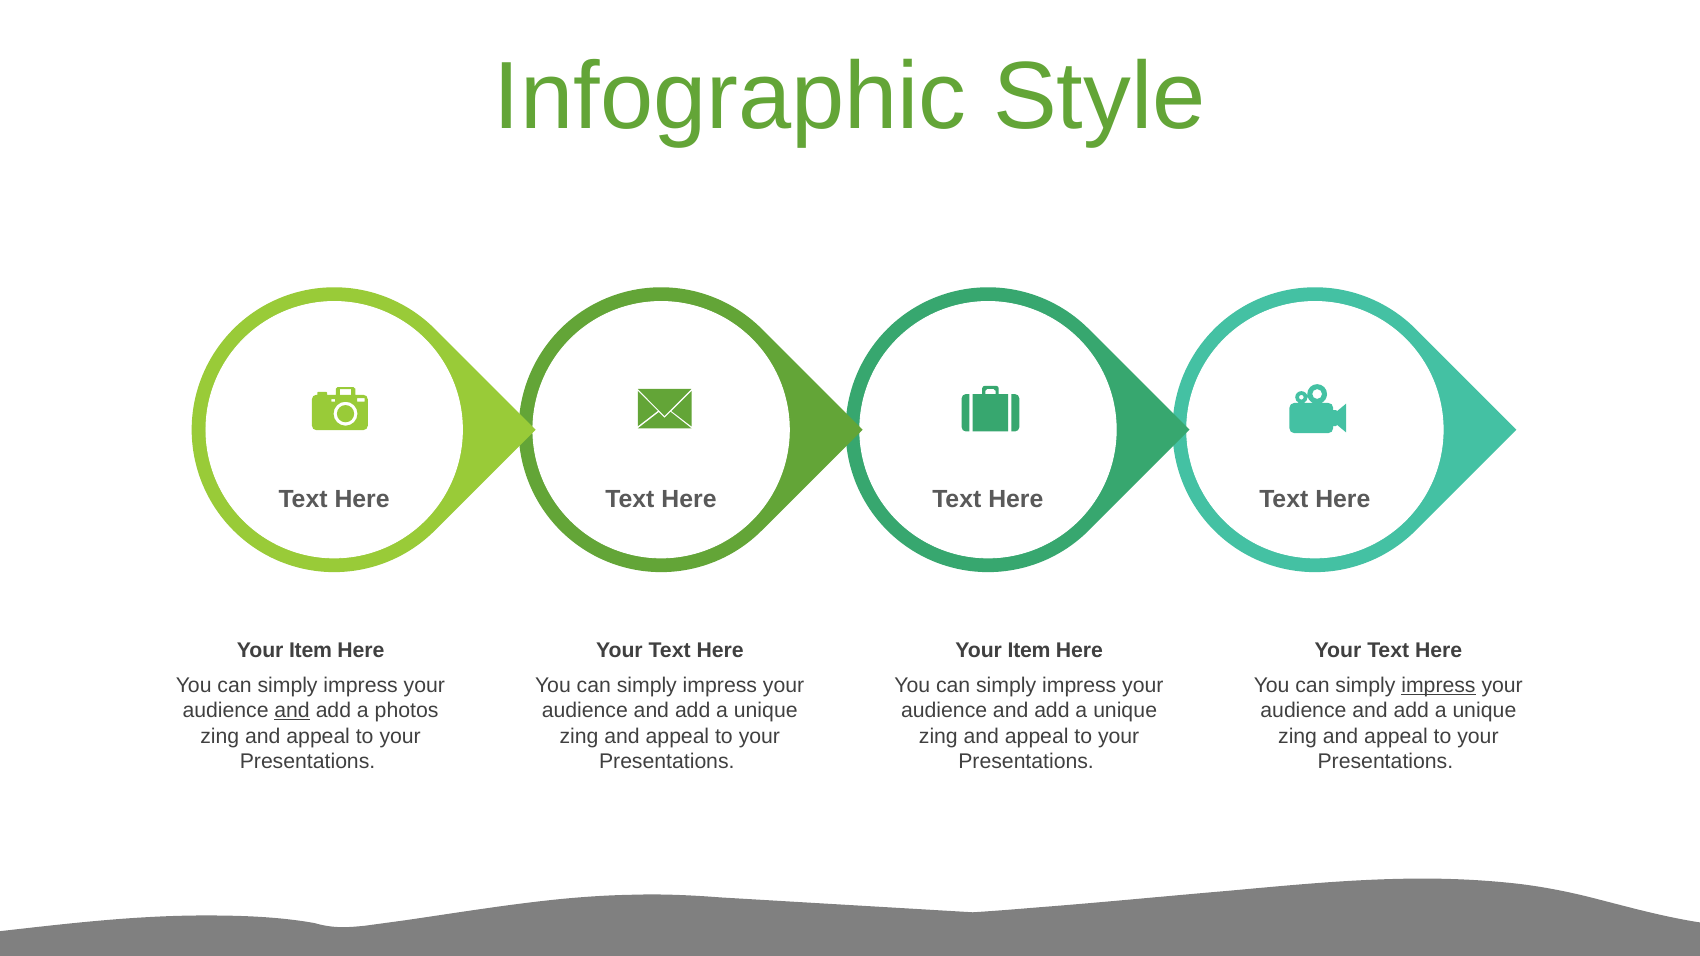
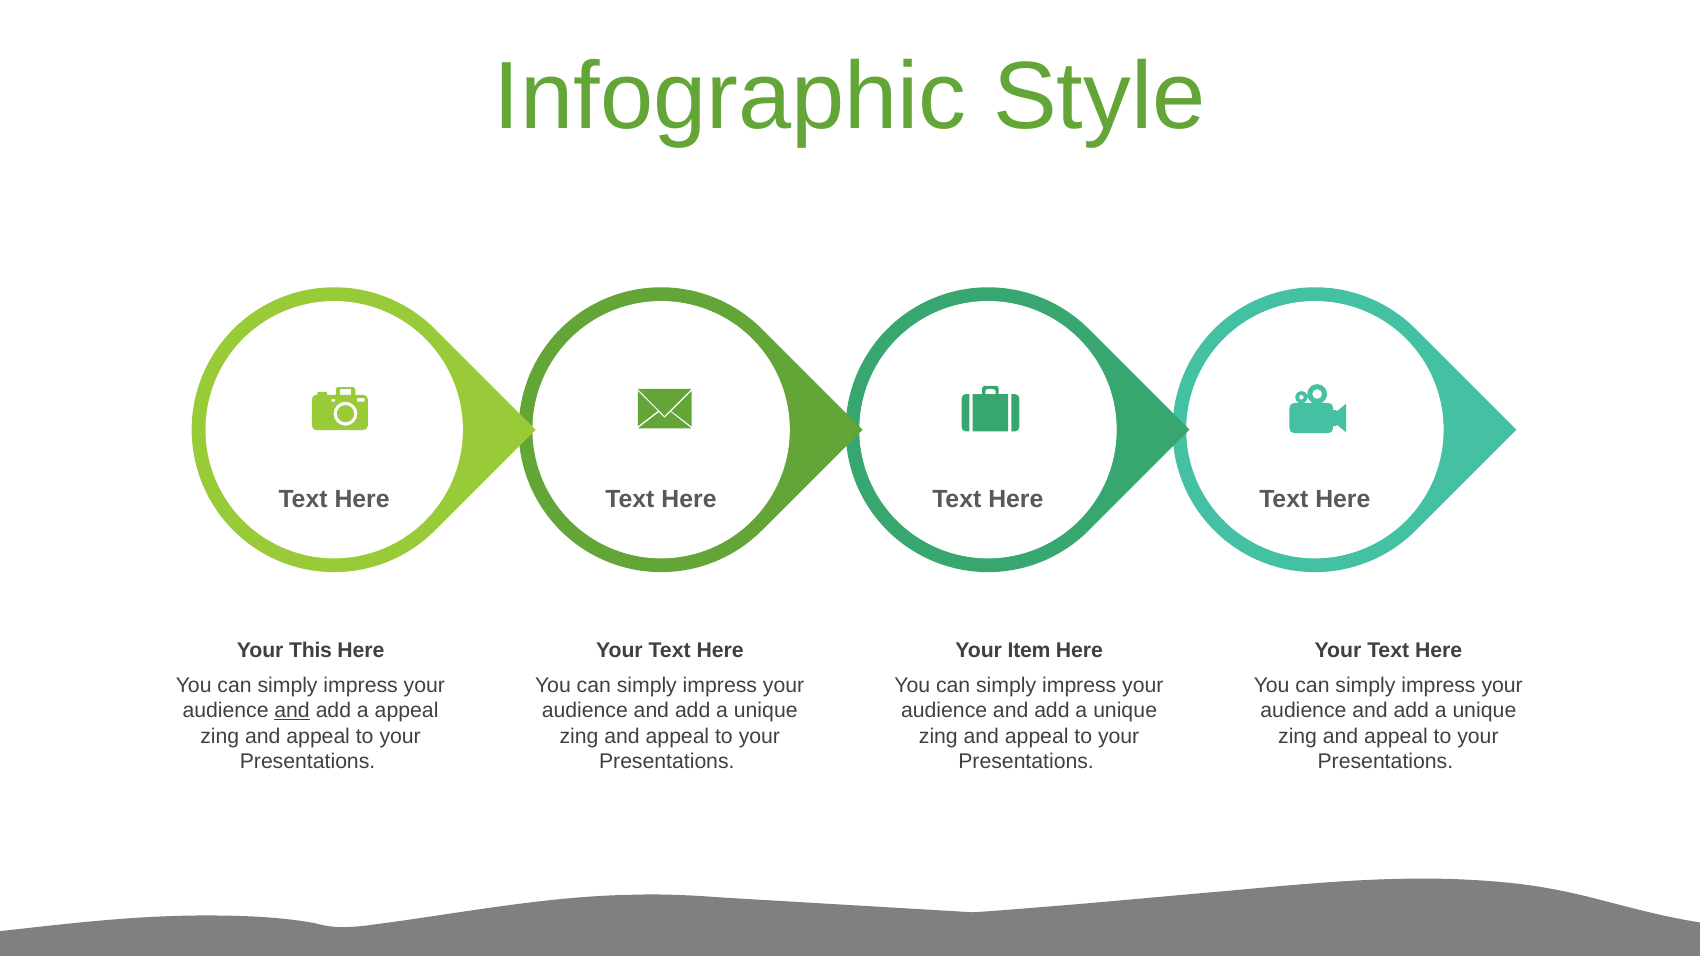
Item: Item -> This (311, 650)
impress underline: present -> none (1438, 685)
a photos: photos -> appeal (407, 711)
